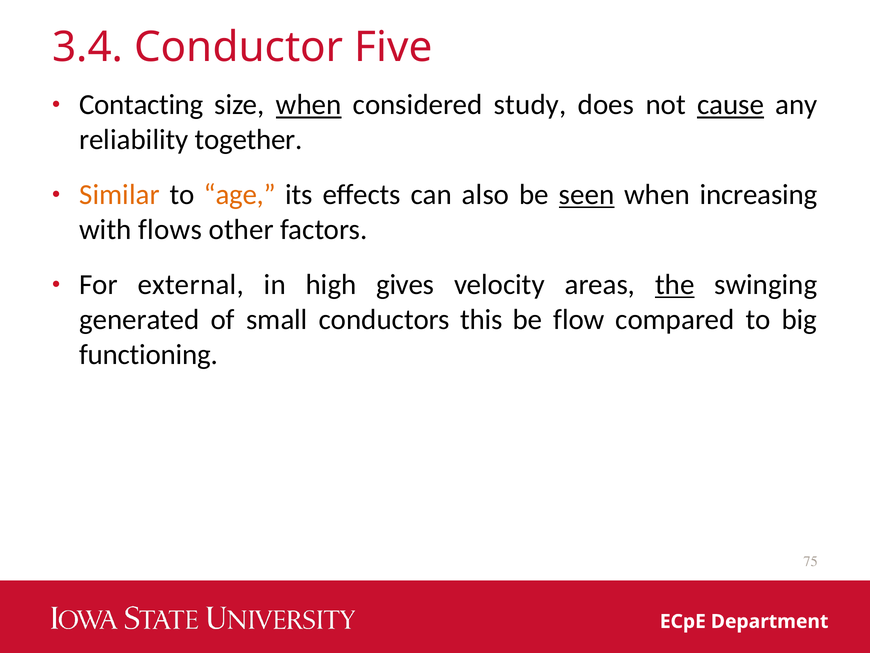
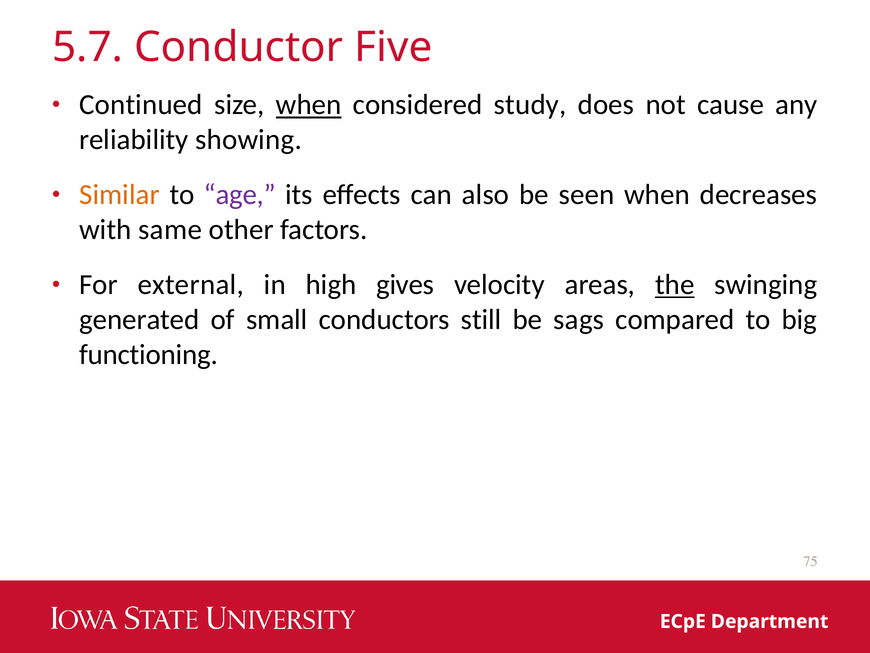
3.4: 3.4 -> 5.7 (88, 47)
Contacting: Contacting -> Continued (141, 105)
cause underline: present -> none (731, 105)
together: together -> showing (248, 140)
age colour: orange -> purple (240, 195)
seen underline: present -> none (587, 195)
increasing: increasing -> decreases (759, 195)
flows: flows -> same (170, 230)
this: this -> still (481, 319)
flow: flow -> sags (579, 319)
